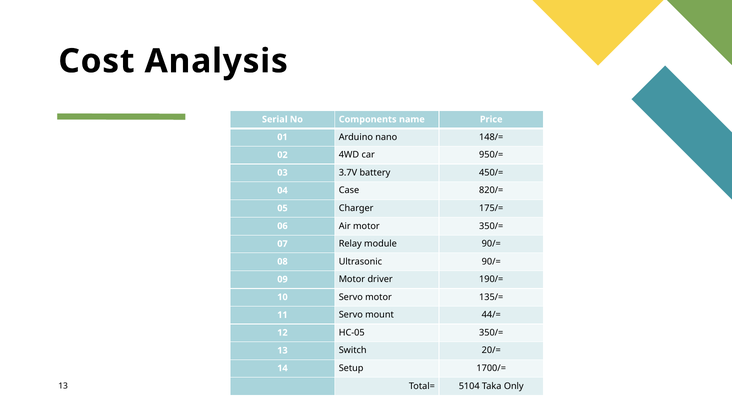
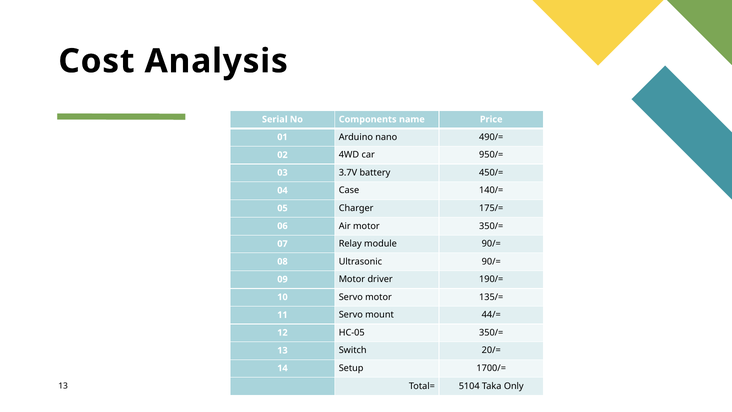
148/=: 148/= -> 490/= (491, 137)
820/=: 820/= -> 140/= (491, 190)
